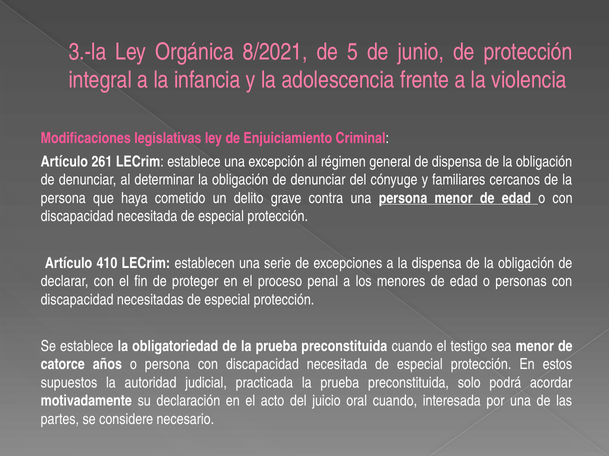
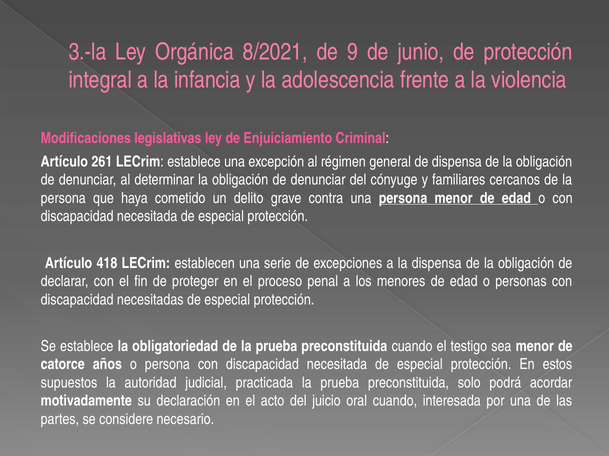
5: 5 -> 9 (353, 52)
410: 410 -> 418 (107, 263)
